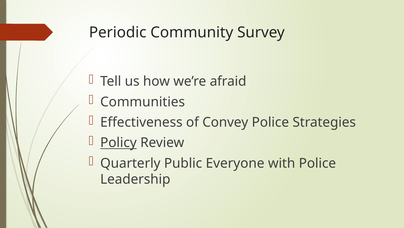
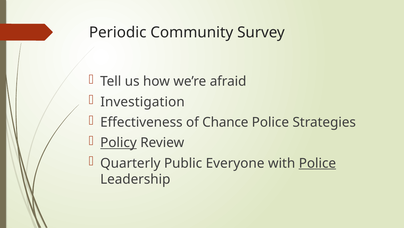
Communities: Communities -> Investigation (143, 102)
Convey: Convey -> Chance (225, 122)
Police underline: none -> present (317, 163)
